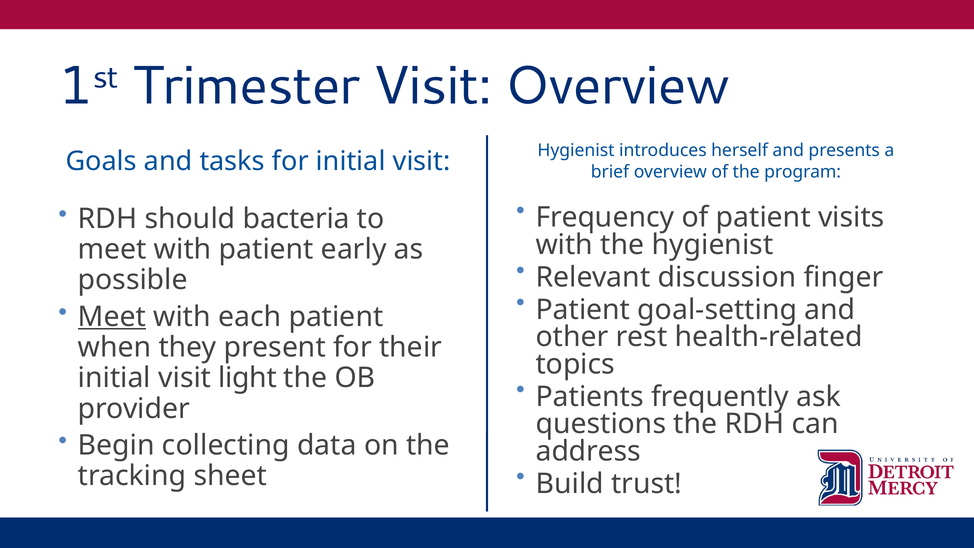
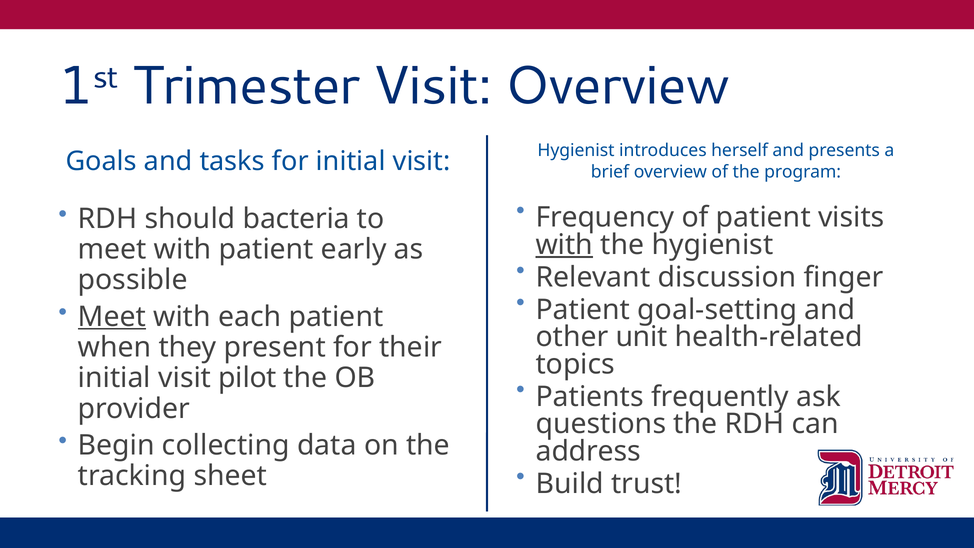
with underline: none -> present (564, 245)
rest: rest -> unit (642, 337)
light: light -> pilot (248, 378)
